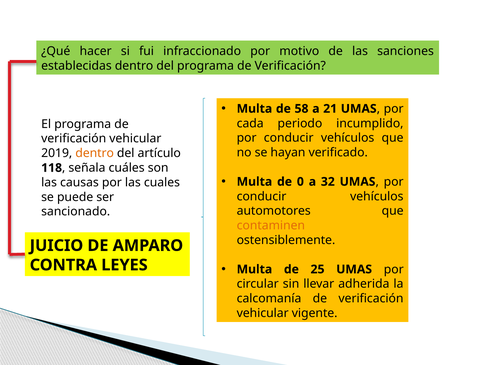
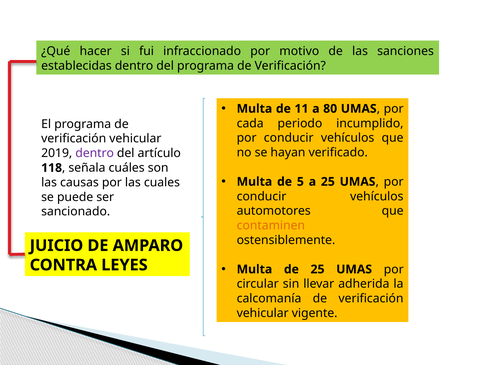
58: 58 -> 11 (302, 109)
21: 21 -> 80 (330, 109)
dentro colour: orange -> purple (95, 153)
0: 0 -> 5 (300, 182)
a 32: 32 -> 25 (328, 182)
